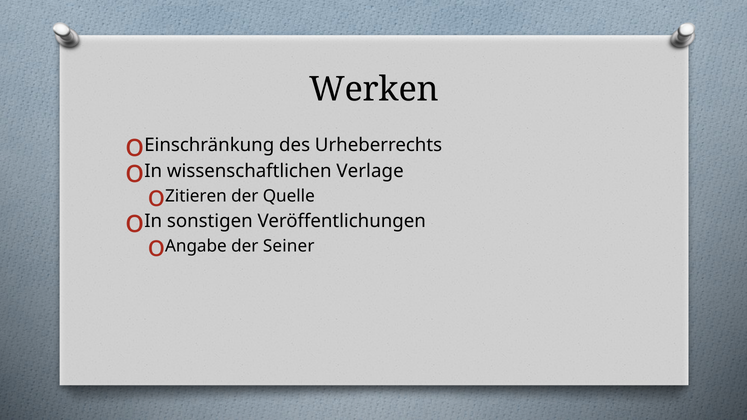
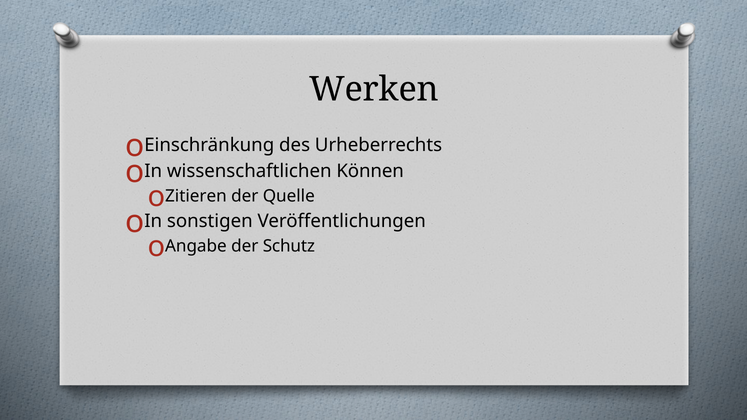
Verlage: Verlage -> Können (370, 171)
Seiner: Seiner -> Schutz (289, 246)
